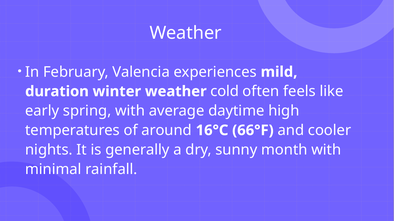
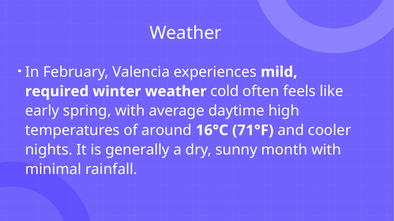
duration: duration -> required (57, 92)
66°F: 66°F -> 71°F (253, 131)
